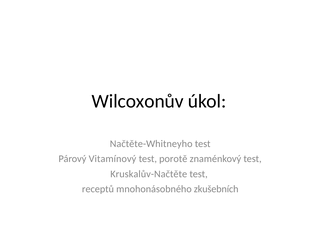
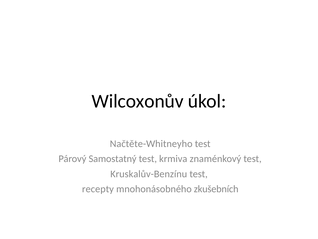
Vitamínový: Vitamínový -> Samostatný (113, 159)
porotě: porotě -> krmiva (173, 159)
Kruskalův-Načtěte: Kruskalův-Načtěte -> Kruskalův-Benzínu (149, 174)
receptů: receptů -> recepty (98, 189)
